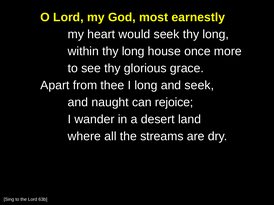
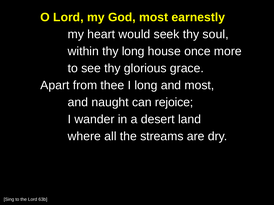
seek thy long: long -> soul (216, 34)
and seek: seek -> most (199, 86)
